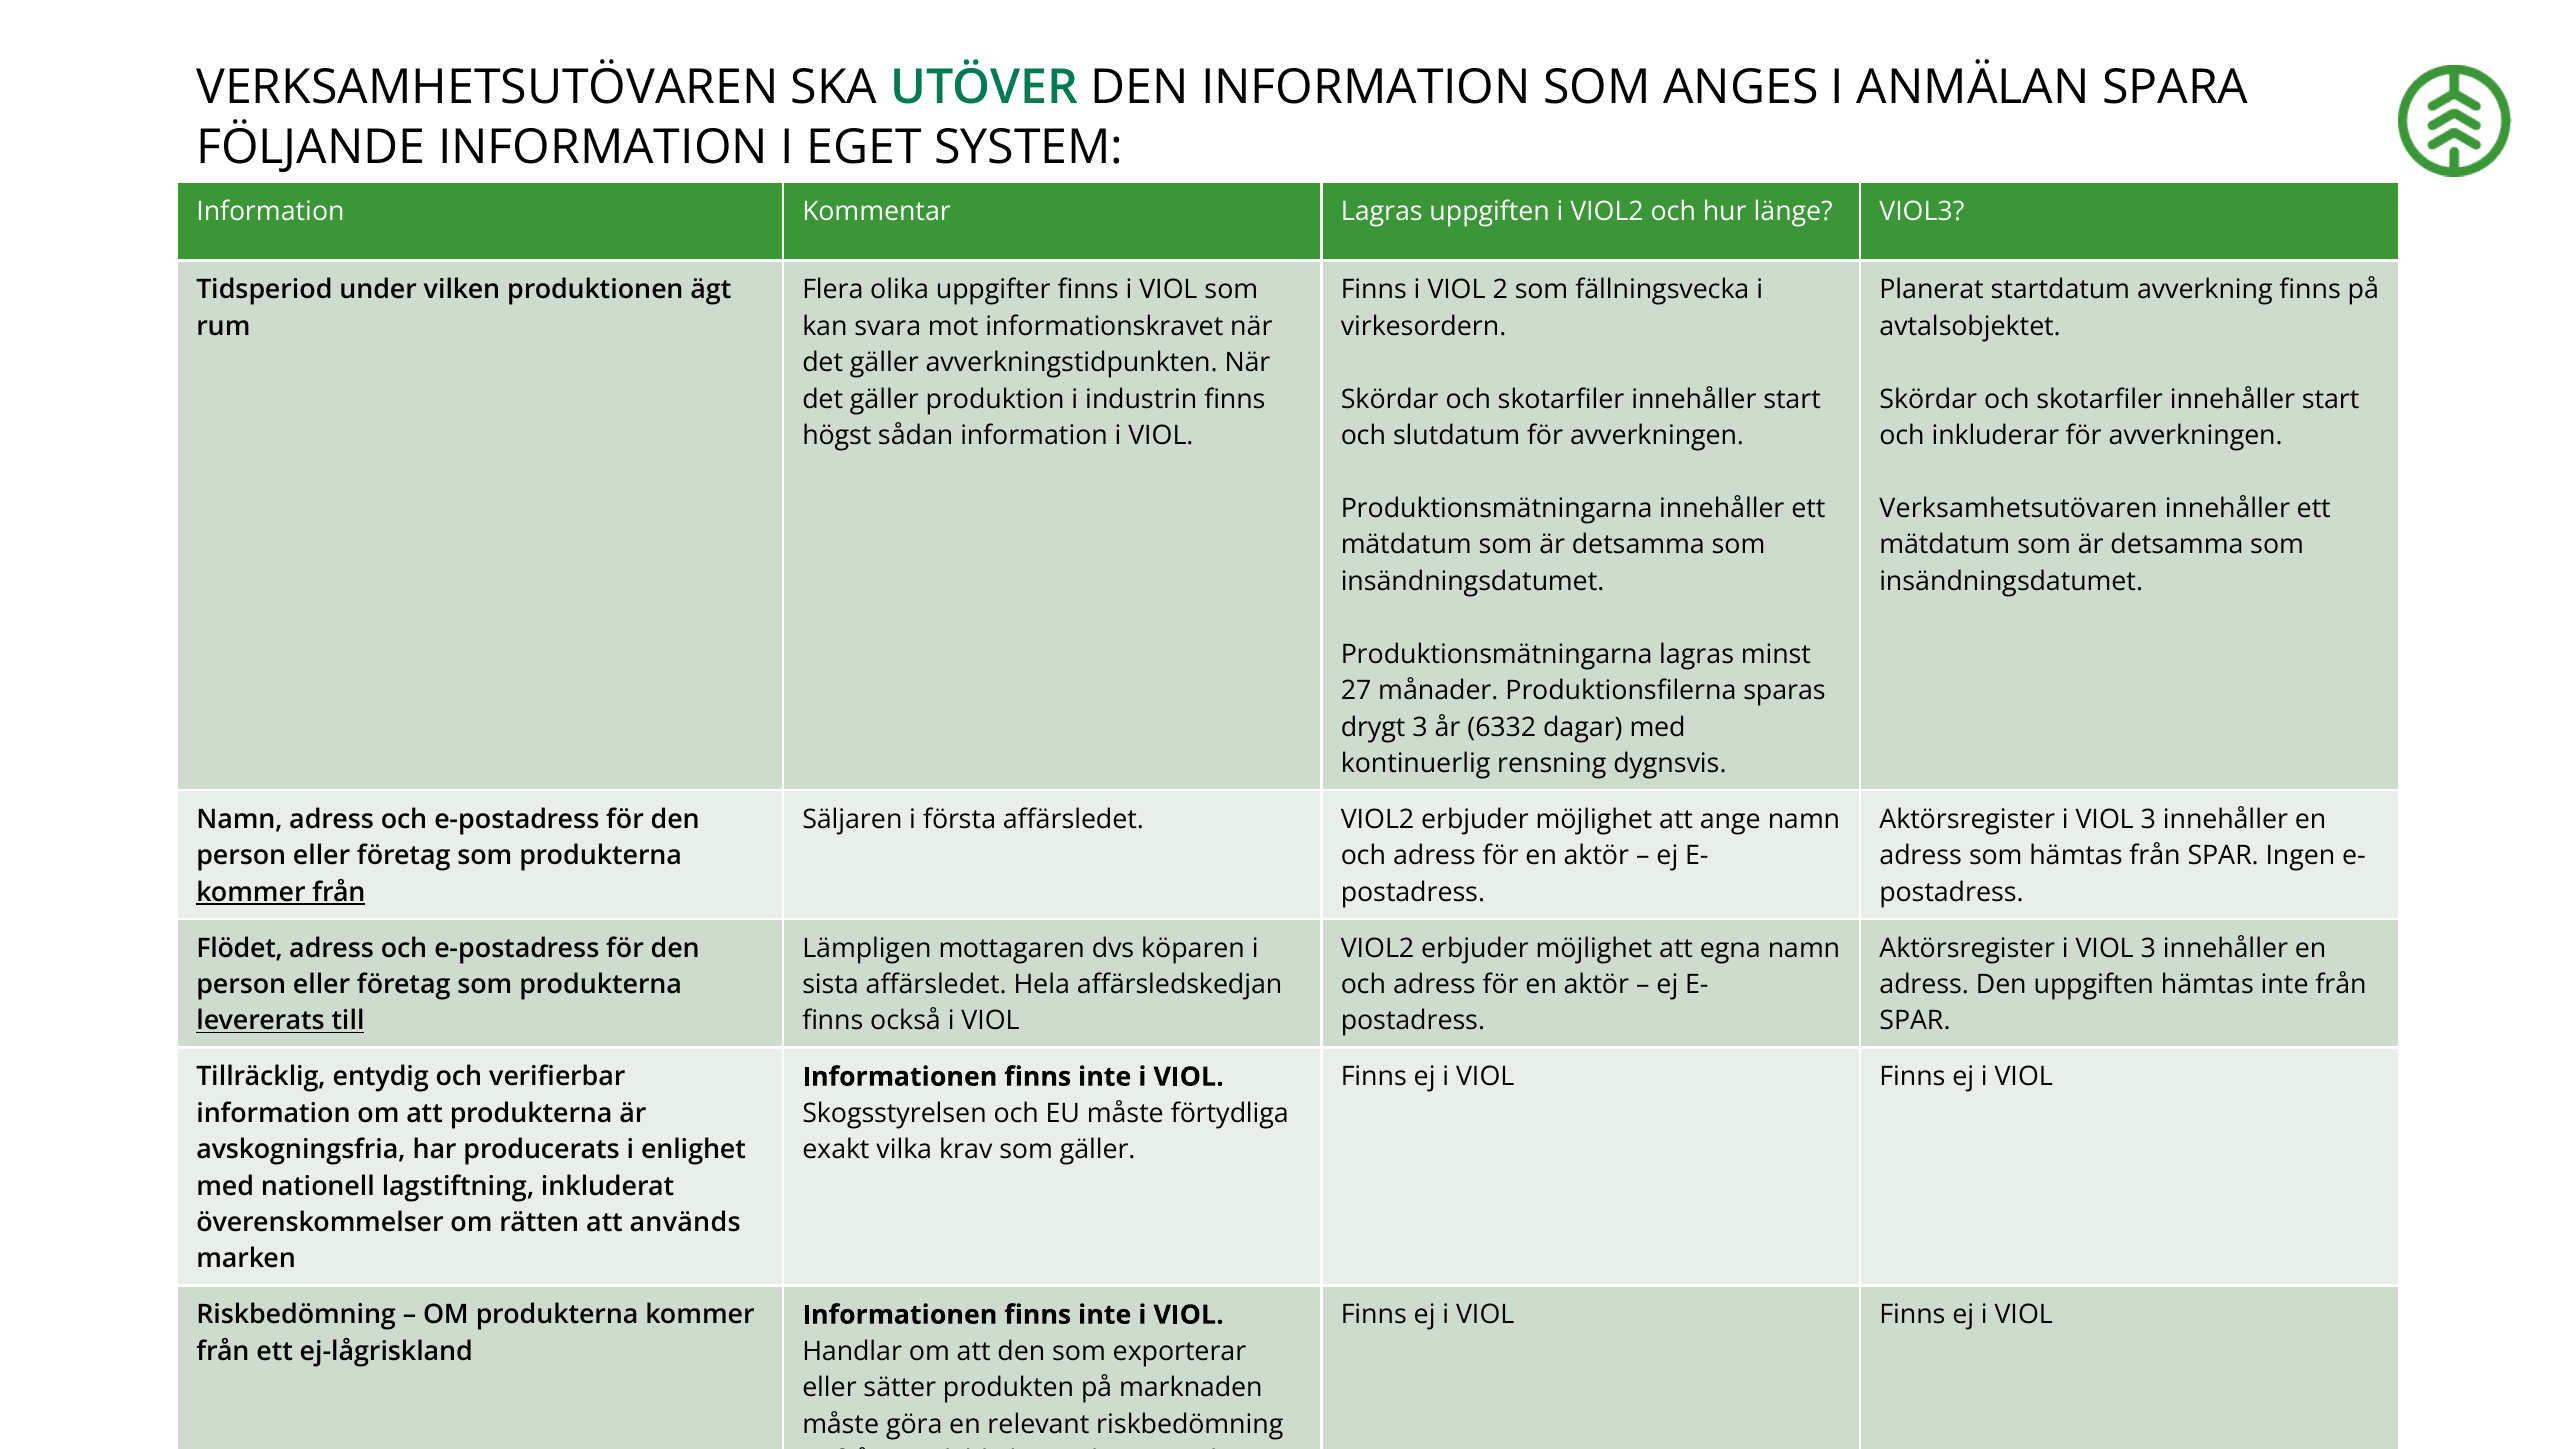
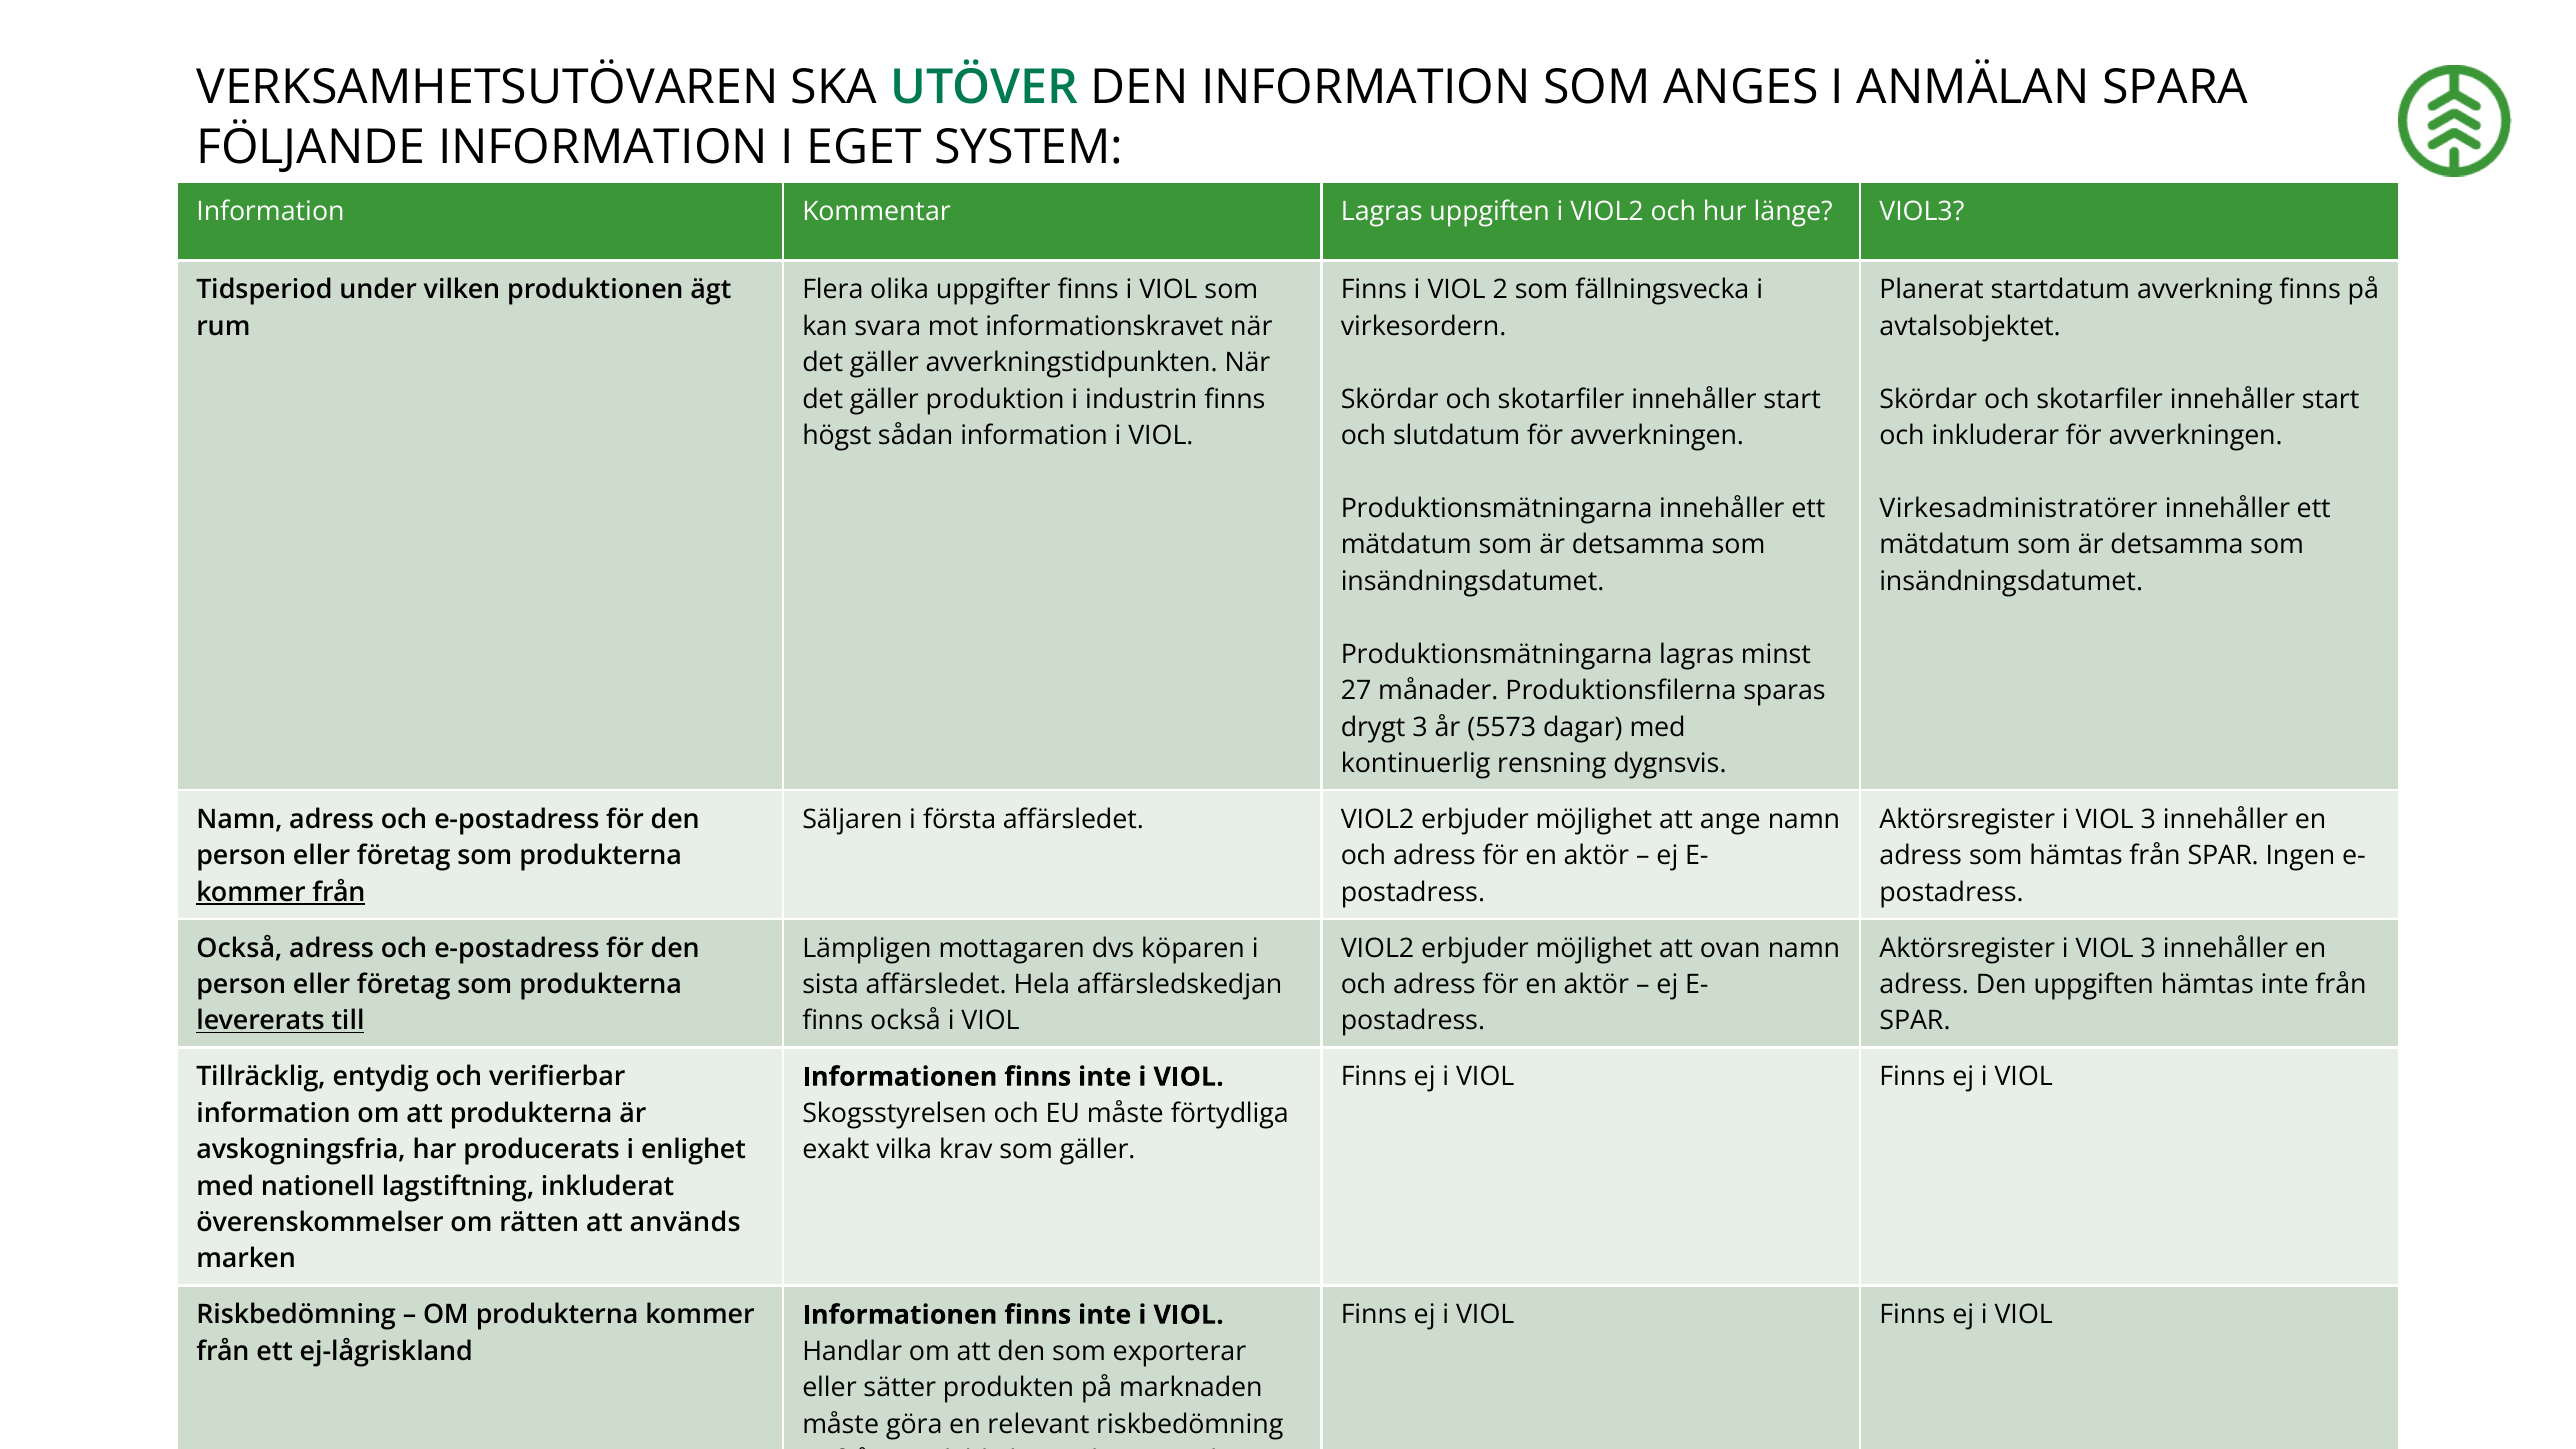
Verksamhetsutövaren: Verksamhetsutövaren -> Virkesadministratörer (2018, 509)
6332: 6332 -> 5573 (1502, 727)
Flödet: Flödet -> Också (239, 948)
egna: egna -> ovan (1730, 948)
